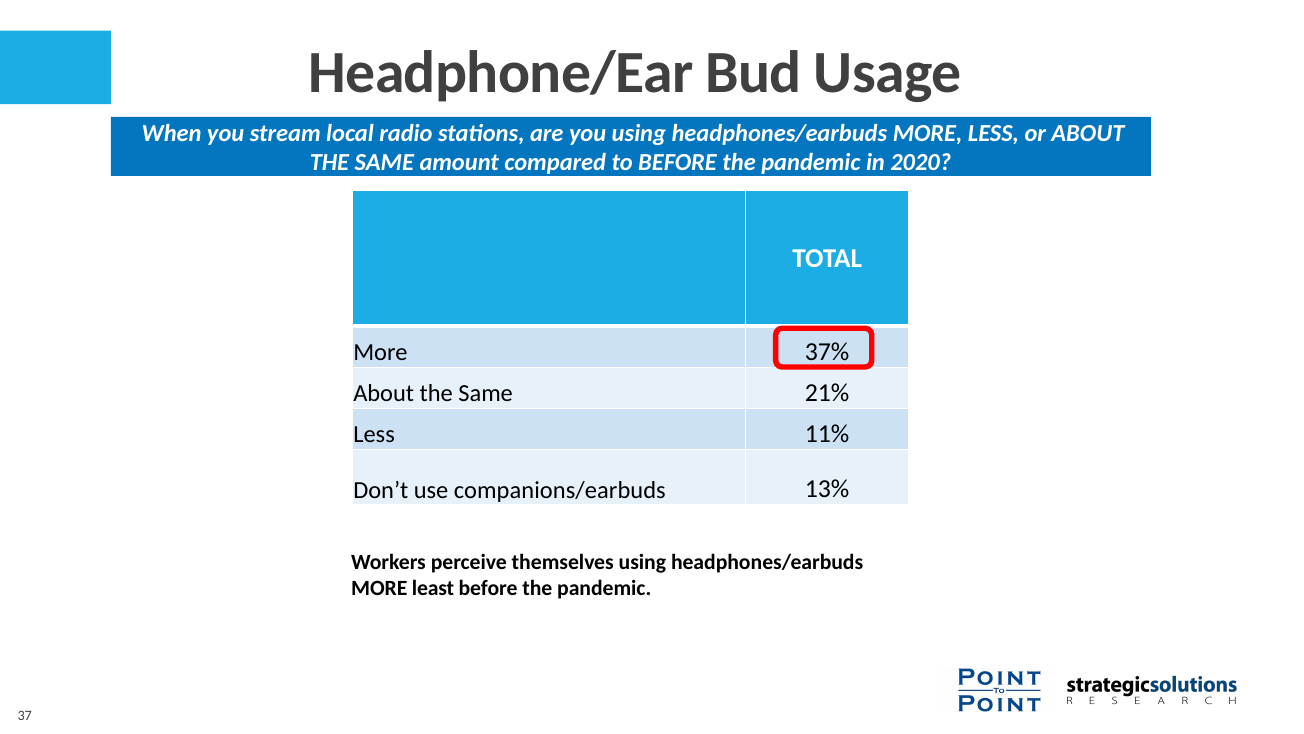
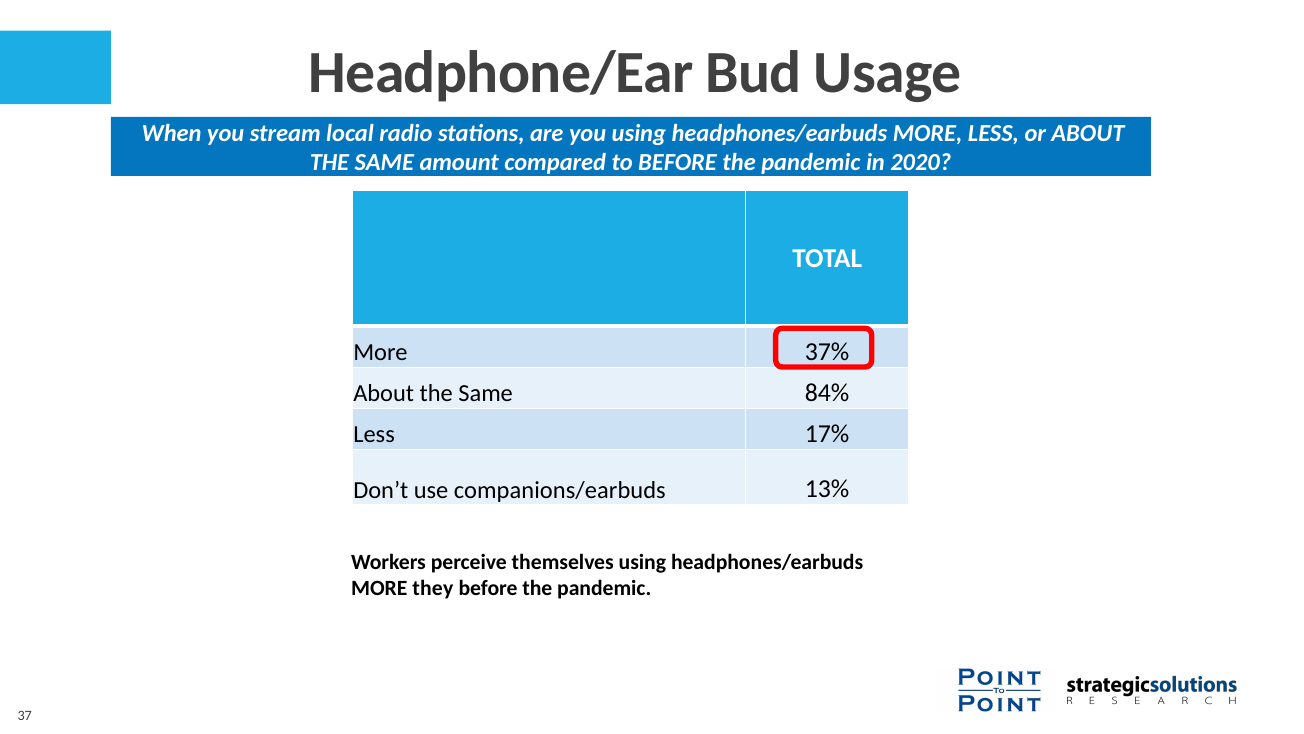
21%: 21% -> 84% (827, 393)
11%: 11% -> 17% (827, 434)
least: least -> they (433, 588)
